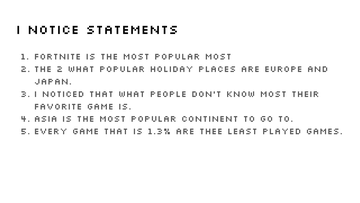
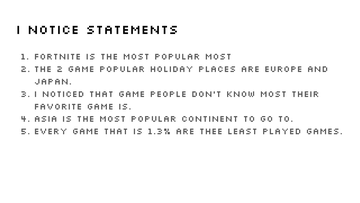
2 what: what -> game (81, 69)
that what: what -> game (132, 94)
